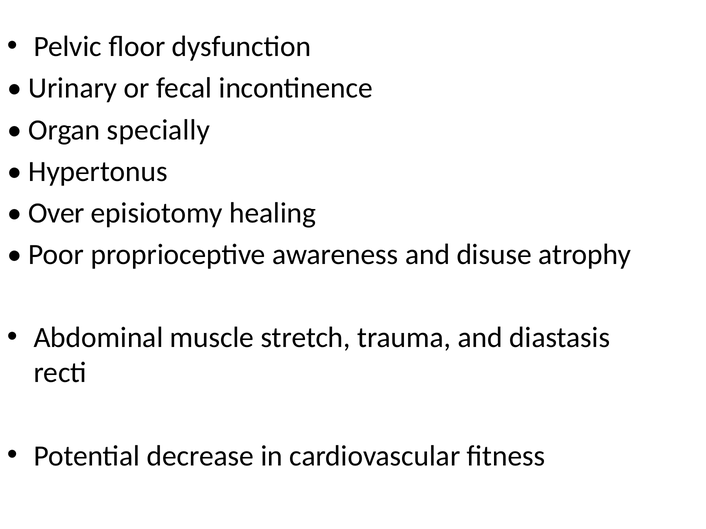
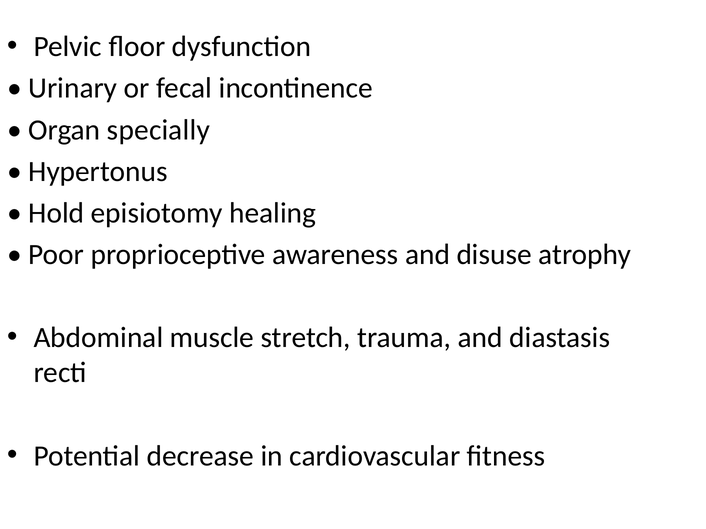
Over: Over -> Hold (56, 213)
